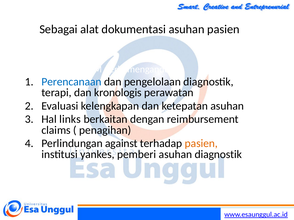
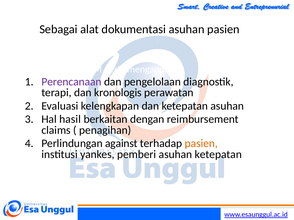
Perencanaan colour: blue -> purple (71, 82)
links: links -> hasil (70, 119)
asuhan diagnostik: diagnostik -> ketepatan (218, 155)
